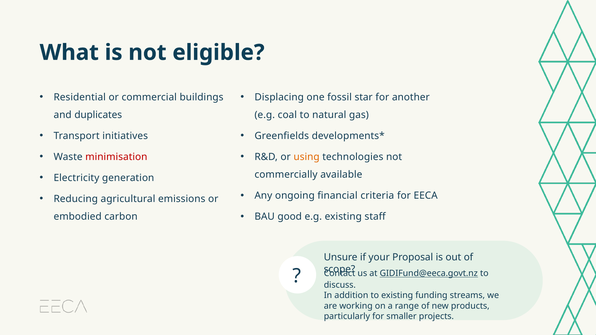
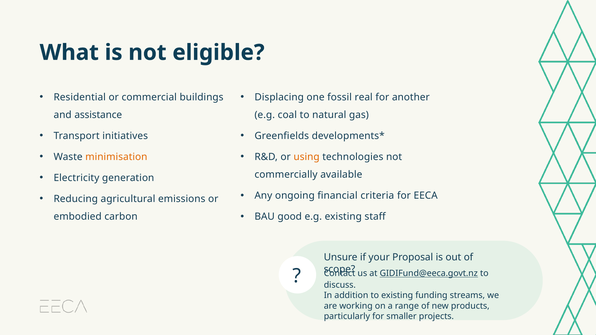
star: star -> real (364, 97)
duplicates: duplicates -> assistance (98, 115)
minimisation colour: red -> orange (116, 157)
